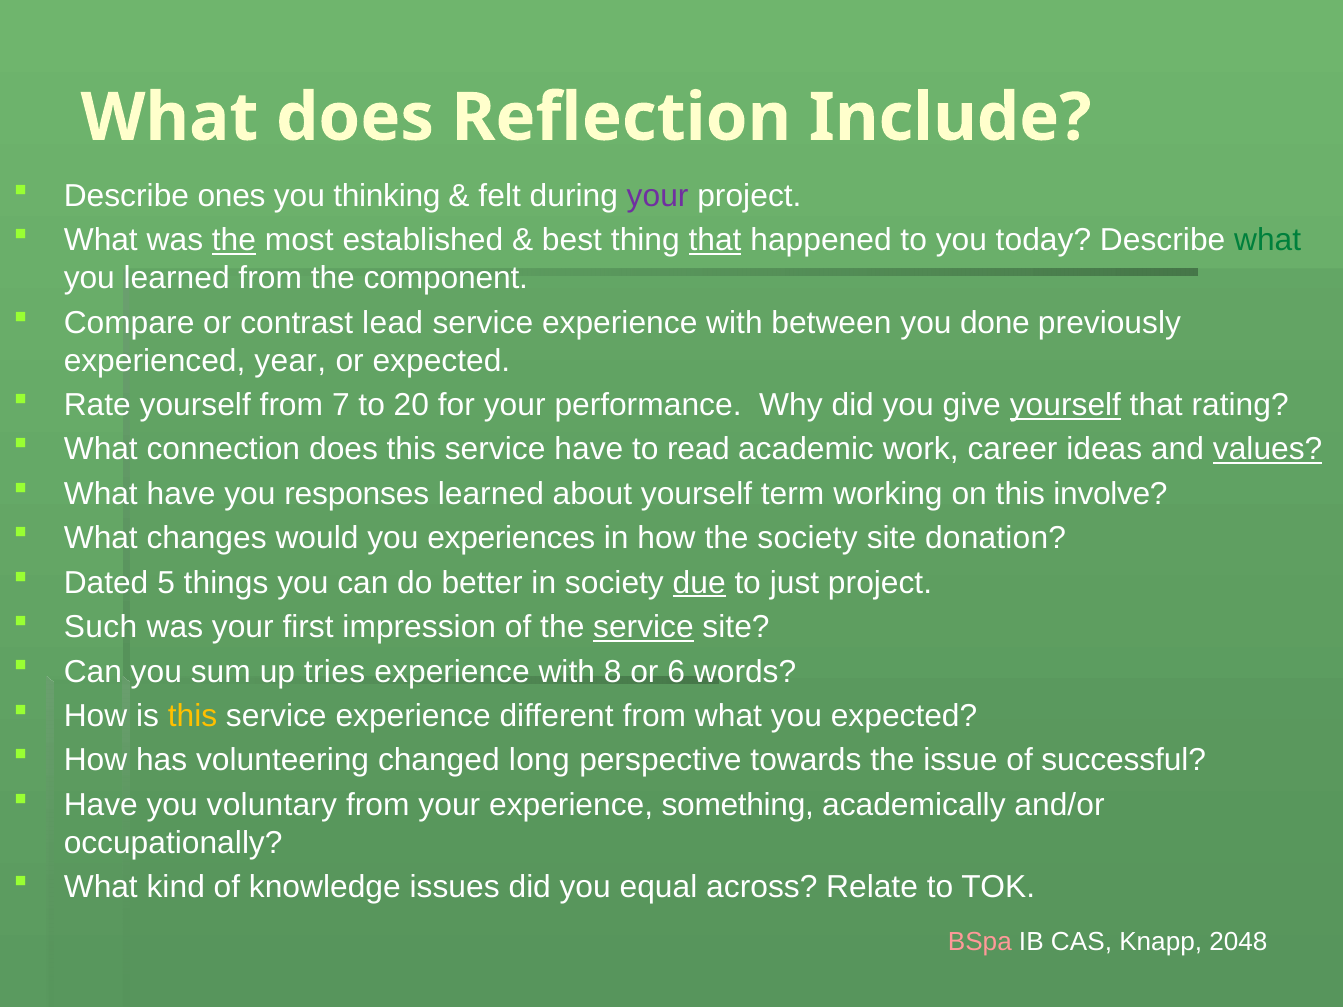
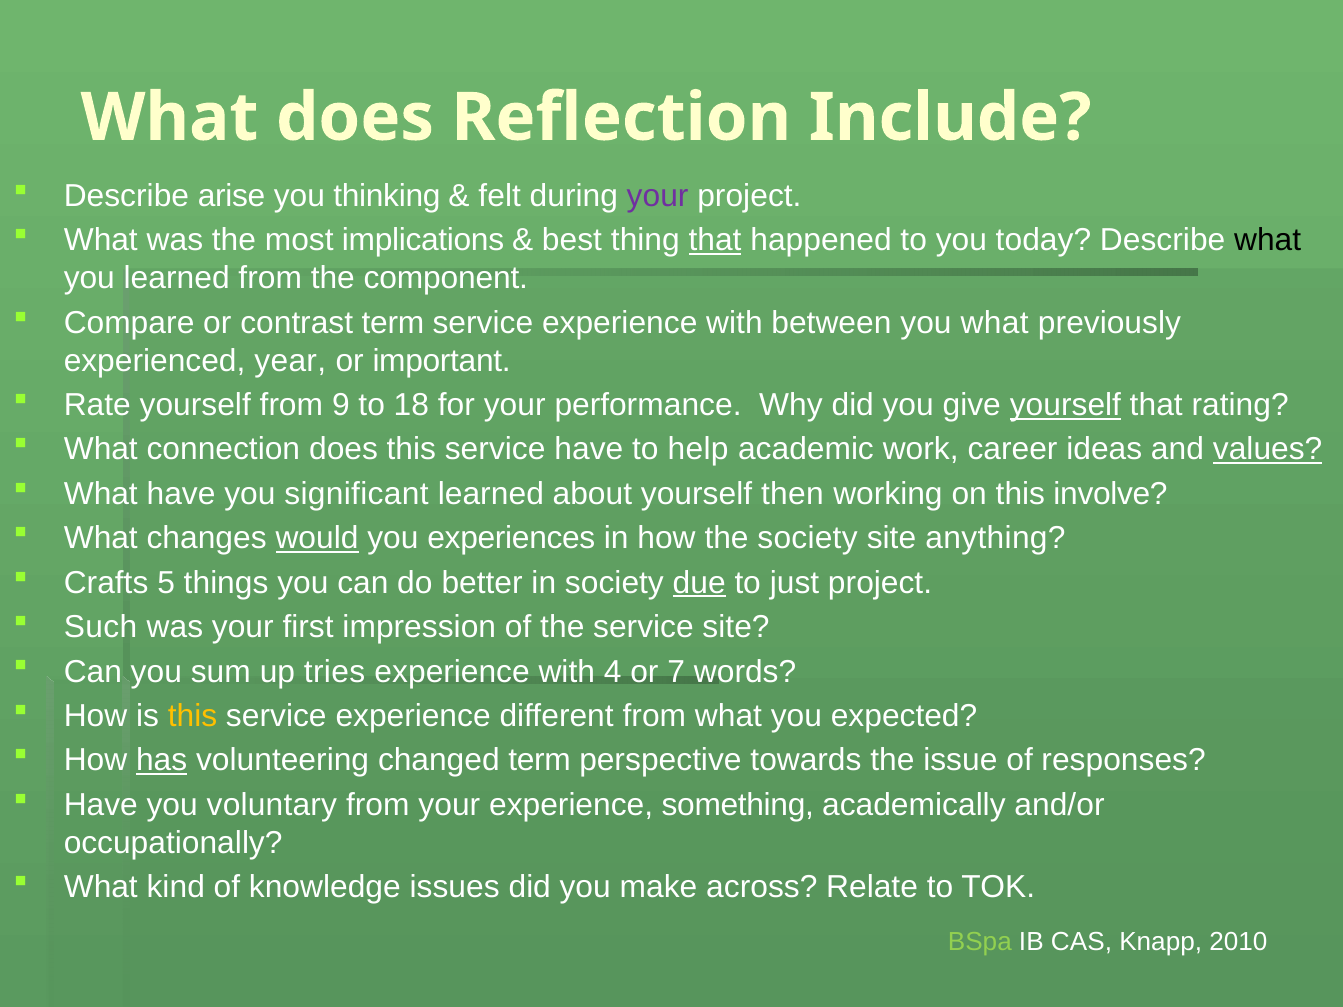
ones: ones -> arise (232, 196)
the underline: present -> none (234, 240)
established: established -> implications (423, 240)
what colour: green -> black (1268, 240)
contrast lead: lead -> term (393, 323)
you done: done -> what (995, 323)
or expected: expected -> important (442, 361)
7: 7 -> 9 (341, 405)
20: 20 -> 18 (411, 405)
read: read -> help (698, 450)
responses: responses -> significant (356, 494)
term: term -> then (792, 494)
would underline: none -> present (317, 538)
donation: donation -> anything (996, 538)
Dated: Dated -> Crafts (106, 583)
service underline: present -> none (643, 627)
8: 8 -> 4 (613, 672)
6: 6 -> 7 (676, 672)
has underline: none -> present (162, 761)
changed long: long -> term (540, 761)
successful: successful -> responses (1124, 761)
equal: equal -> make (658, 887)
BSpa colour: pink -> light green (980, 942)
2048: 2048 -> 2010 (1238, 942)
